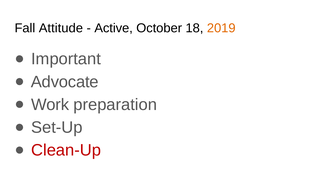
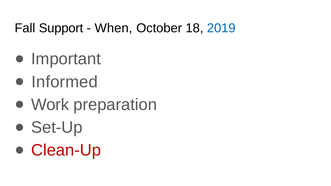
Attitude: Attitude -> Support (61, 28)
Active: Active -> When (114, 28)
2019 colour: orange -> blue (221, 28)
Advocate: Advocate -> Informed (65, 82)
